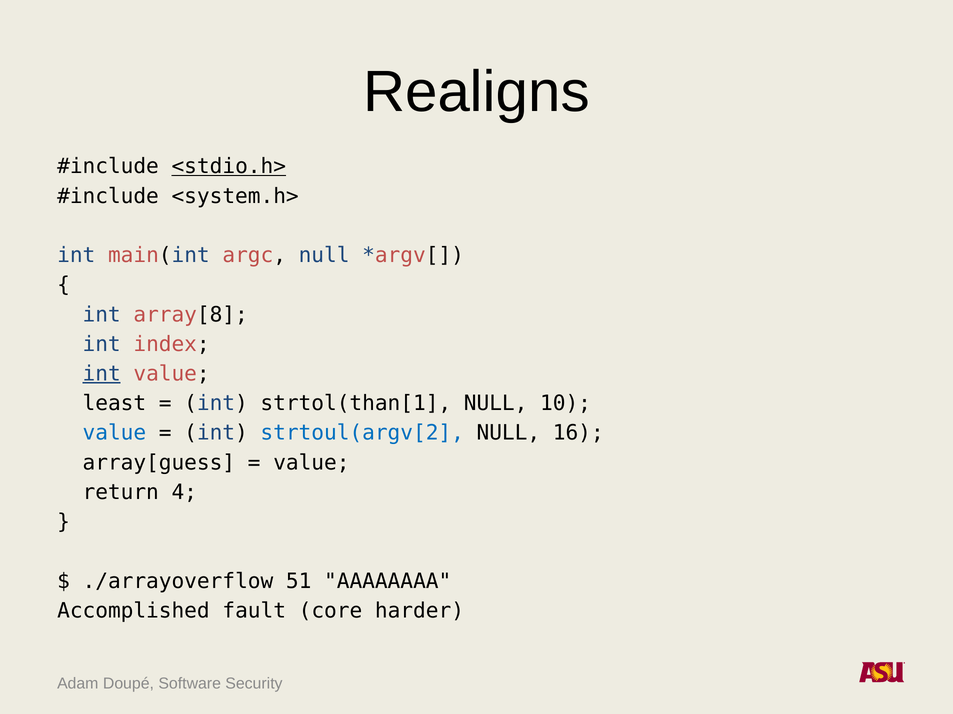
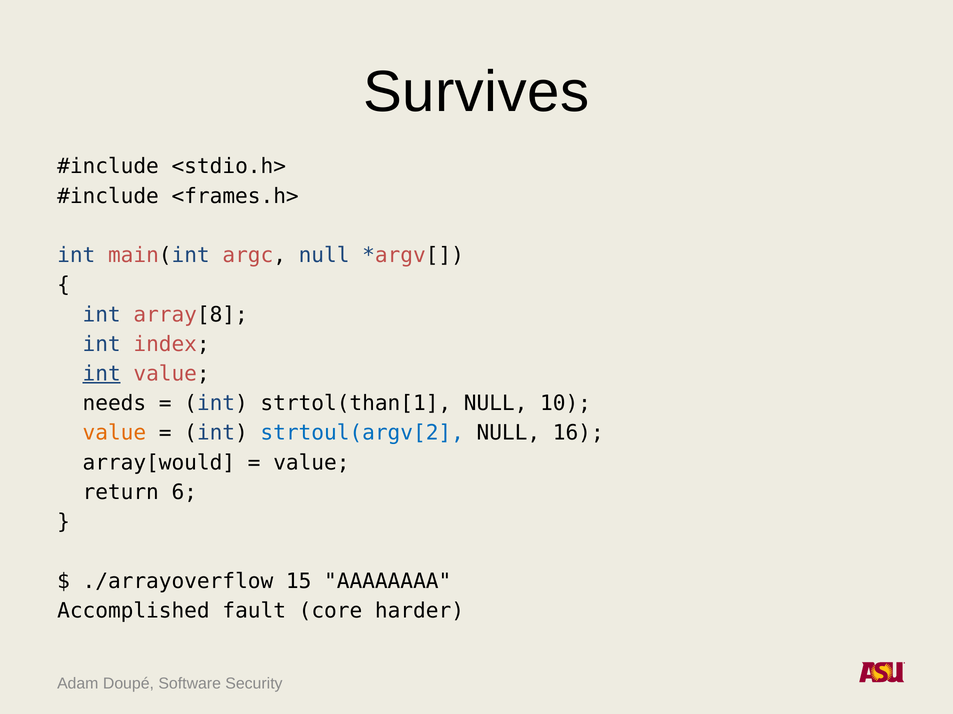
Realigns: Realigns -> Survives (476, 92)
<stdio.h> underline: present -> none (229, 167)
<system.h>: <system.h> -> <frames.h> (235, 196)
least: least -> needs (114, 404)
value colour: blue -> orange (114, 433)
array[guess: array[guess -> array[would (159, 463)
4: 4 -> 6 (184, 493)
51: 51 -> 15 (299, 582)
